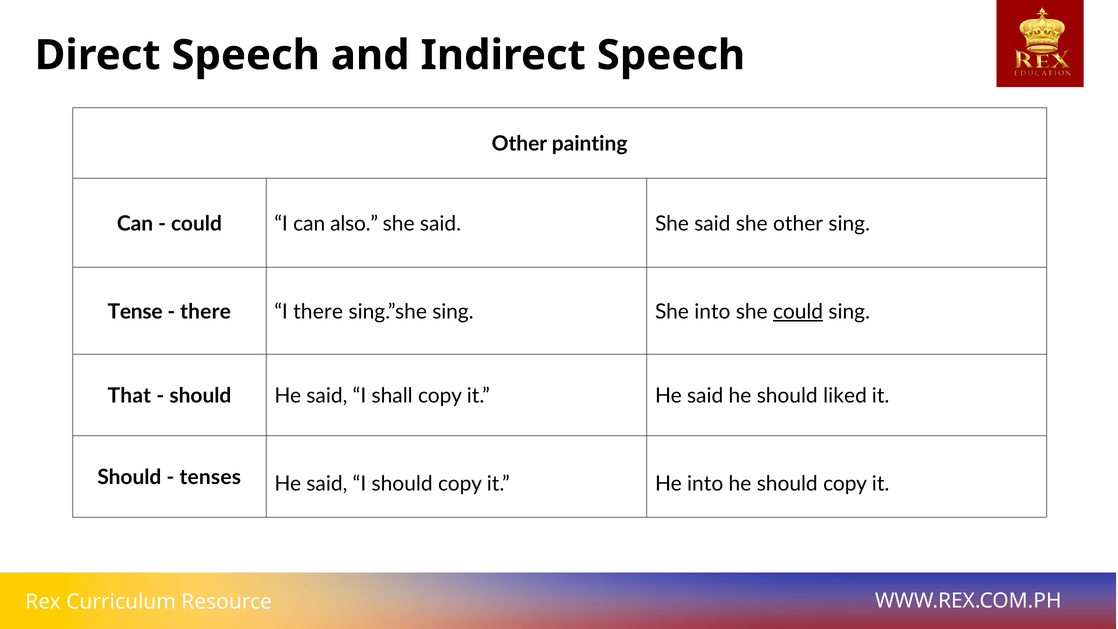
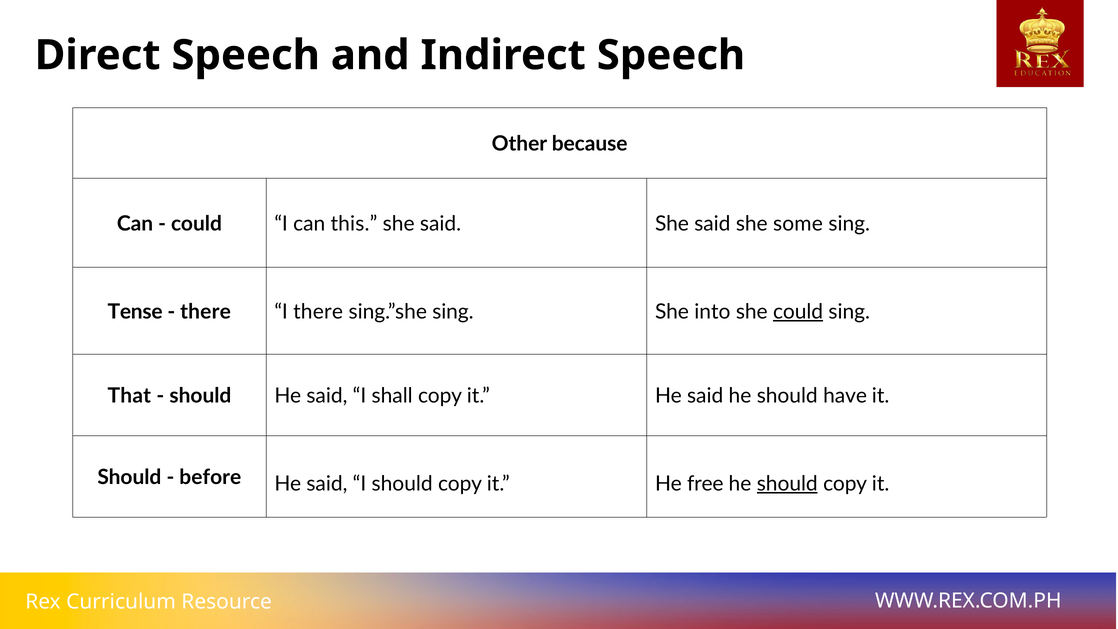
painting: painting -> because (590, 144)
also: also -> this (354, 224)
she other: other -> some (798, 224)
liked: liked -> have (845, 396)
tenses: tenses -> before (210, 477)
He into: into -> free (705, 484)
should underline: none -> present (787, 484)
